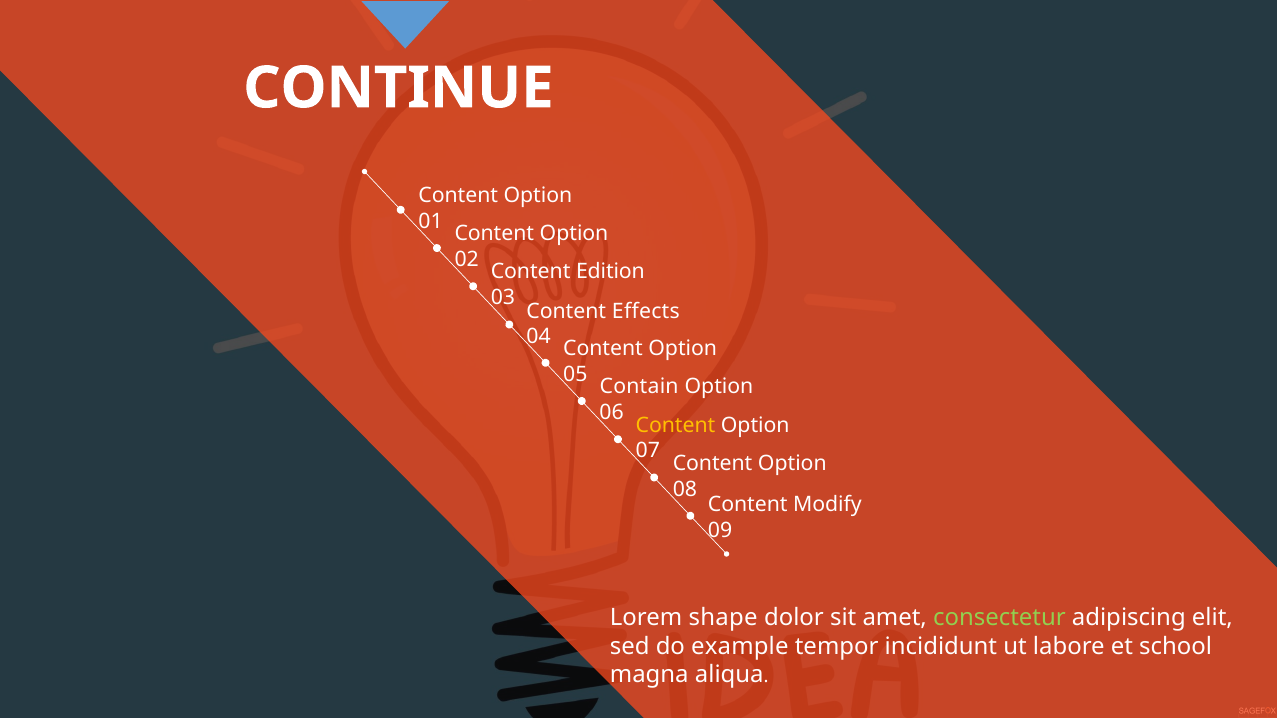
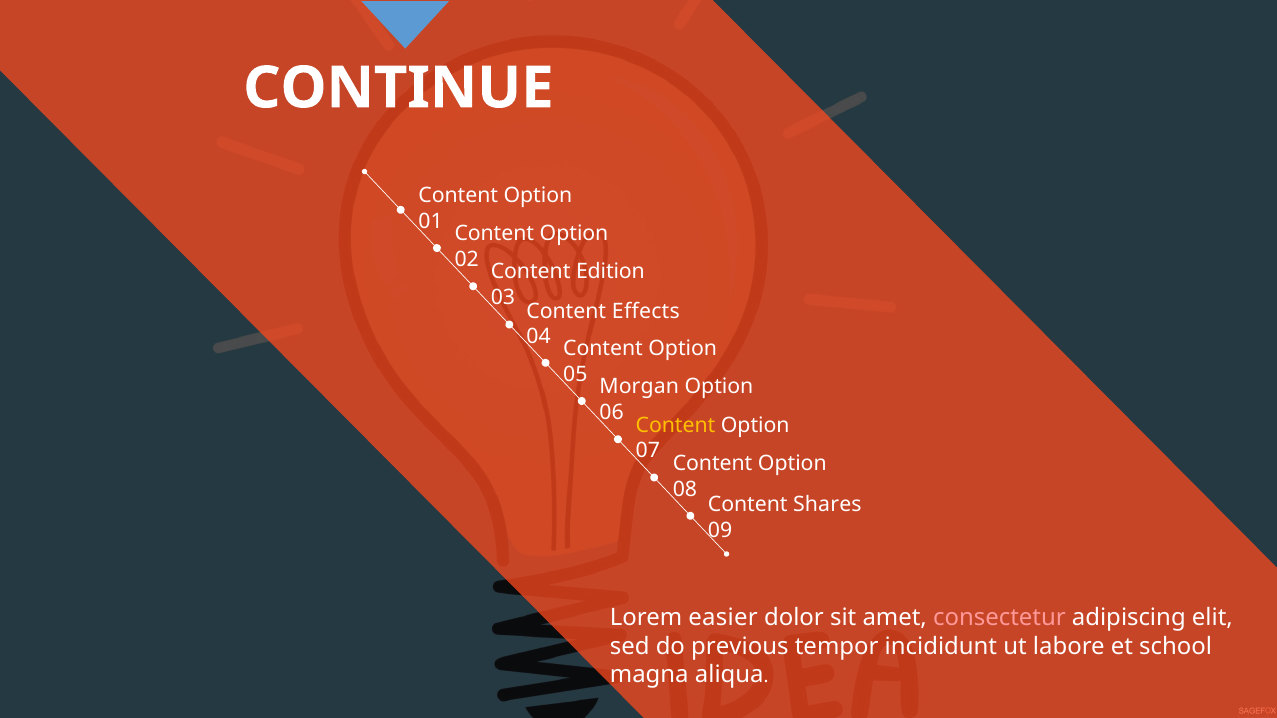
Contain: Contain -> Morgan (639, 387)
Modify: Modify -> Shares (827, 505)
shape: shape -> easier (723, 618)
consectetur colour: light green -> pink (999, 618)
example: example -> previous (740, 646)
